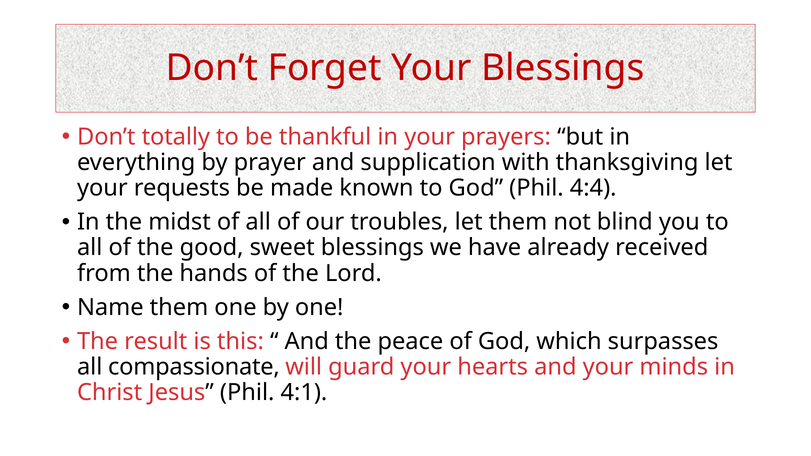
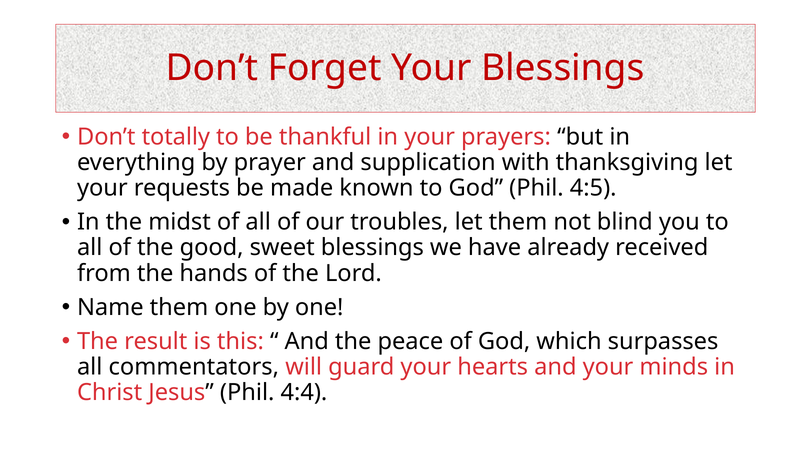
4:4: 4:4 -> 4:5 (593, 188)
compassionate: compassionate -> commentators (194, 367)
4:1: 4:1 -> 4:4 (304, 392)
